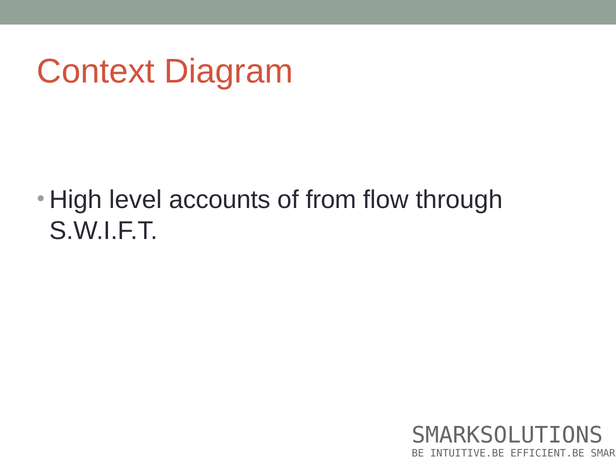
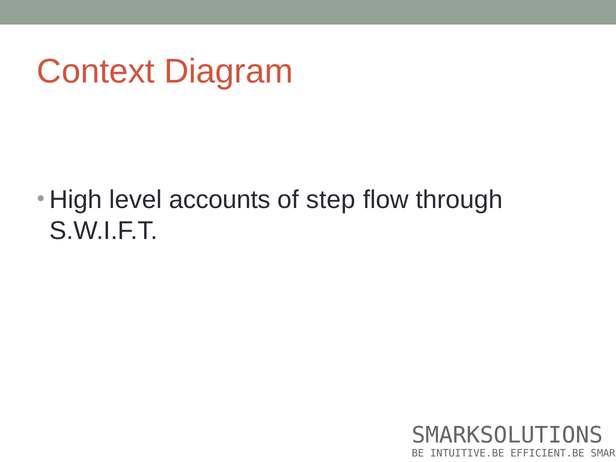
from: from -> step (331, 200)
